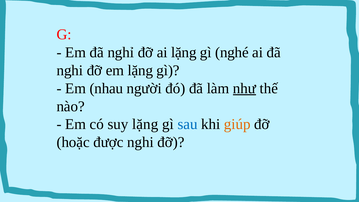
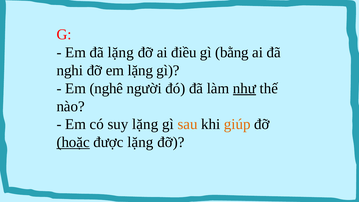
đã nghỉ: nghỉ -> lặng (121, 52)
ai lặng: lặng -> điều (184, 52)
nghé: nghé -> bằng (232, 52)
nhau: nhau -> nghê (106, 88)
sau colour: blue -> orange (188, 124)
hoặc underline: none -> present (73, 142)
được nghi: nghi -> lặng (140, 142)
